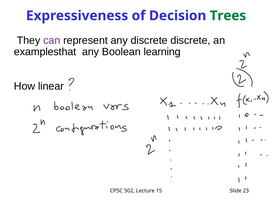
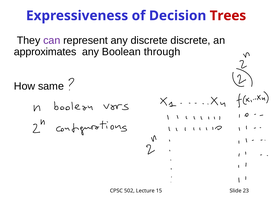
Trees colour: green -> red (228, 16)
examplesthat: examplesthat -> approximates (45, 52)
learning: learning -> through (162, 52)
linear: linear -> same (51, 86)
